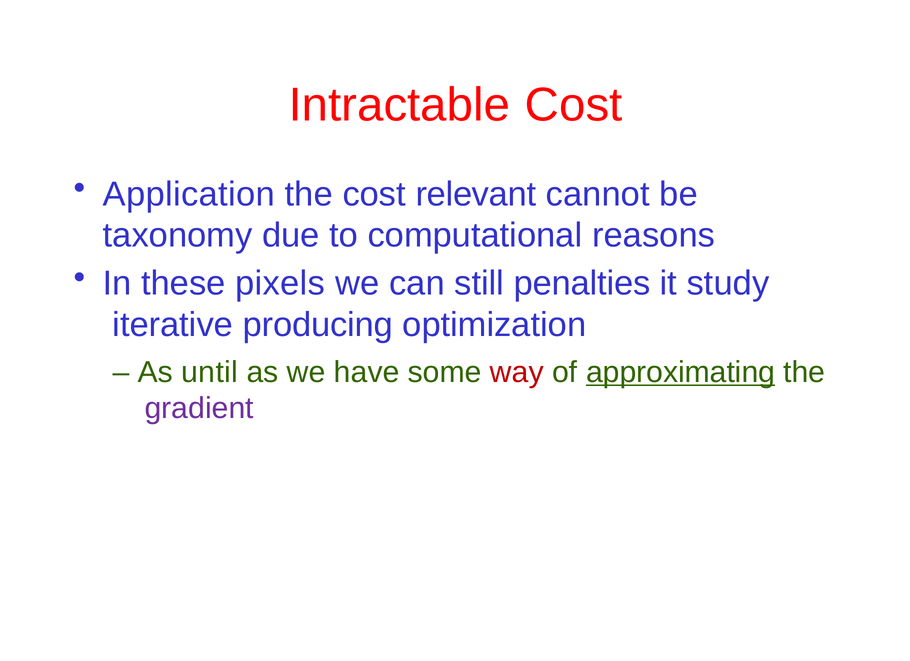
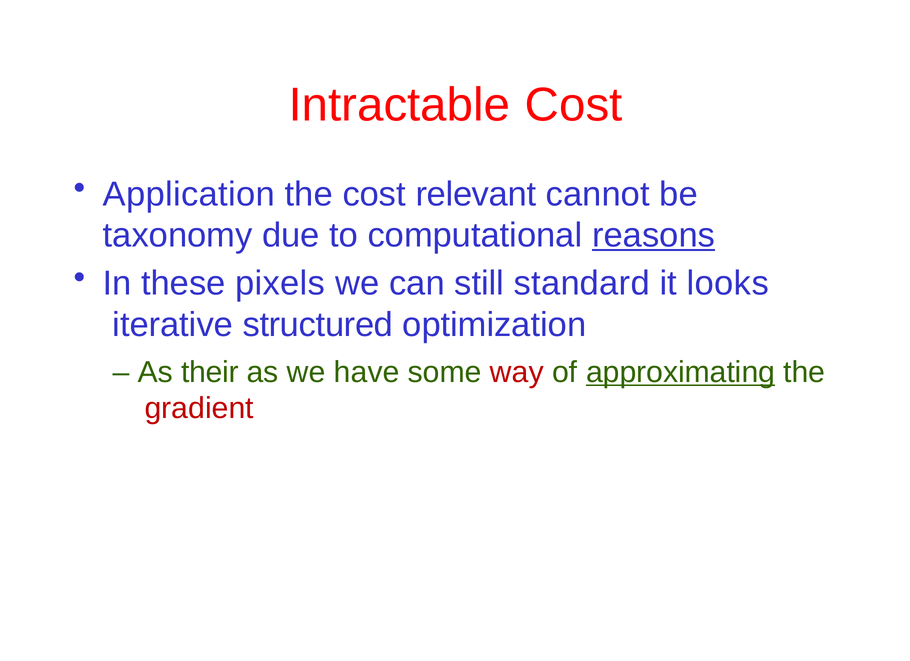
reasons underline: none -> present (654, 235)
penalties: penalties -> standard (582, 283)
study: study -> looks (728, 283)
producing: producing -> structured (318, 325)
until: until -> their (210, 372)
gradient colour: purple -> red (199, 408)
